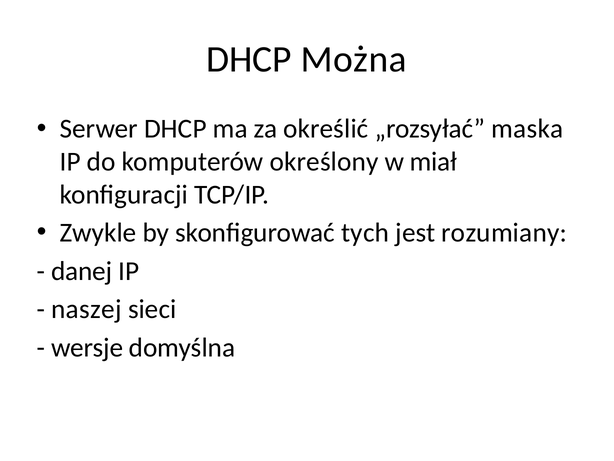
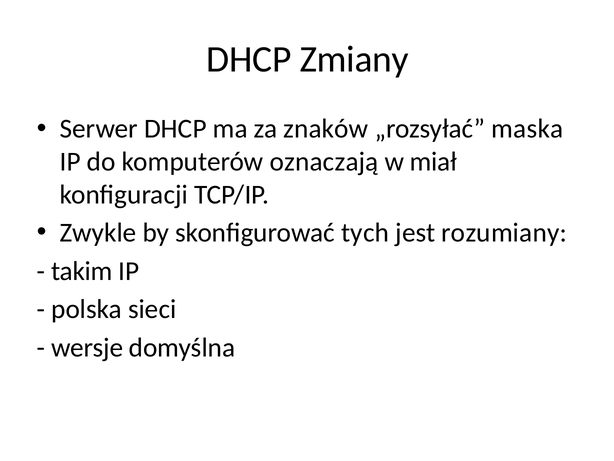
Można: Można -> Zmiany (354, 59)
określić: określić -> znaków (326, 129)
określony: określony -> oznaczają (324, 162)
danej: danej -> takim (82, 271)
naszej: naszej -> polska (87, 309)
